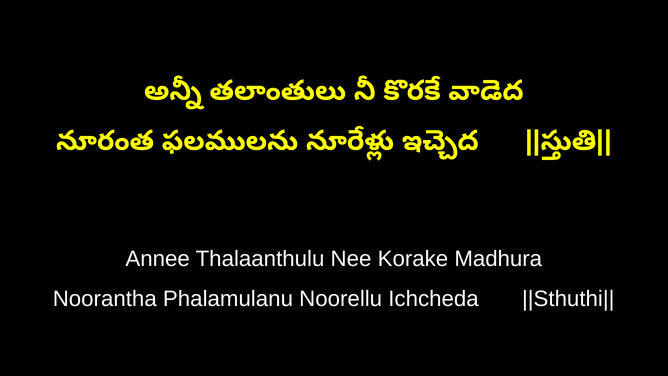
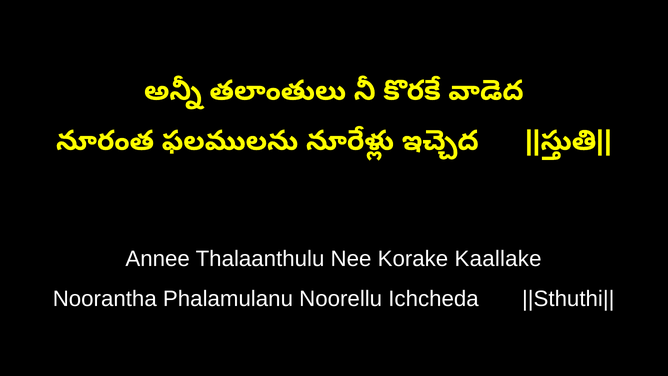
Madhura: Madhura -> Kaallake (498, 259)
